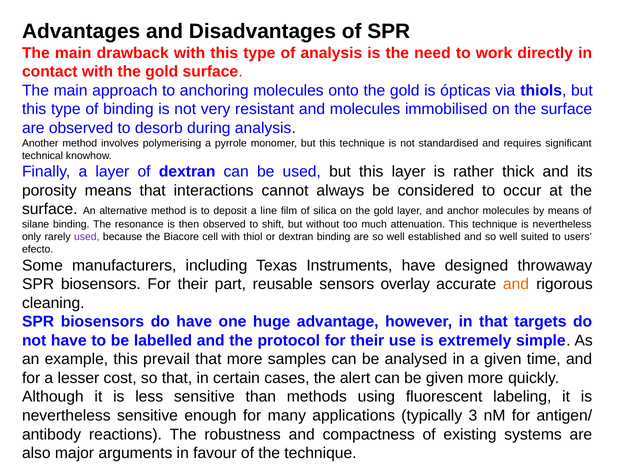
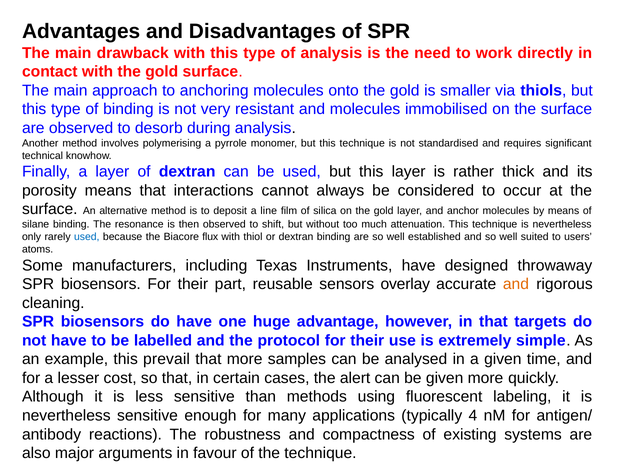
ópticas: ópticas -> smaller (465, 91)
used colour: purple -> blue (87, 237)
cell: cell -> flux (210, 237)
efecto: efecto -> atoms (38, 250)
3: 3 -> 4 (473, 416)
